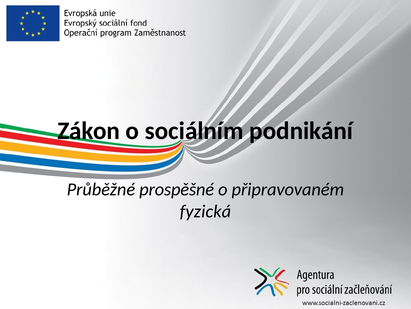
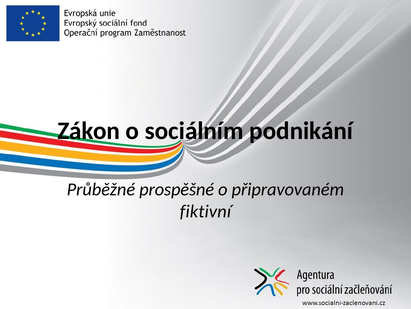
fyzická: fyzická -> fiktivní (205, 211)
